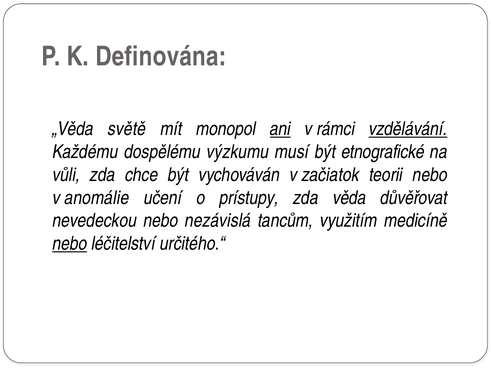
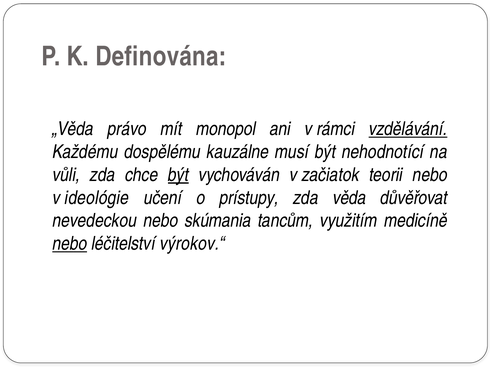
světě: světě -> právo (127, 129)
ani underline: present -> none (280, 129)
výzkumu: výzkumu -> kauzálne (238, 152)
etnografické: etnografické -> nehodnotící (383, 152)
být underline: none -> present (178, 175)
anomálie: anomálie -> ideológie (97, 198)
nezávislá: nezávislá -> skúmania (218, 221)
určitého.“: určitého.“ -> výrokov.“ (192, 244)
